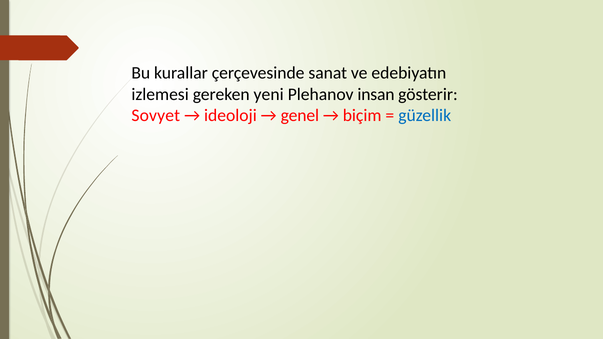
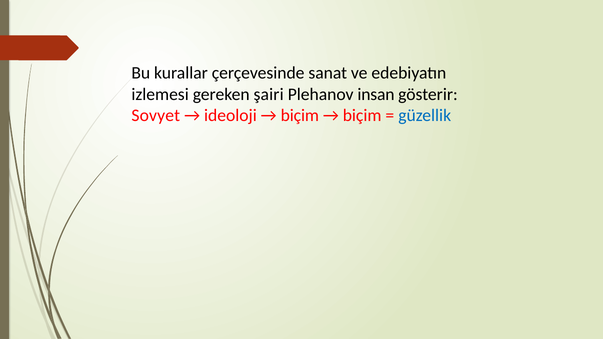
yeni: yeni -> şairi (269, 94)
genel: genel -> biçim (300, 115)
